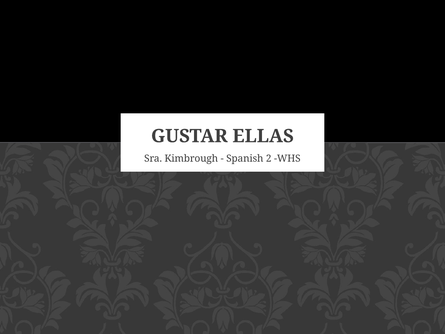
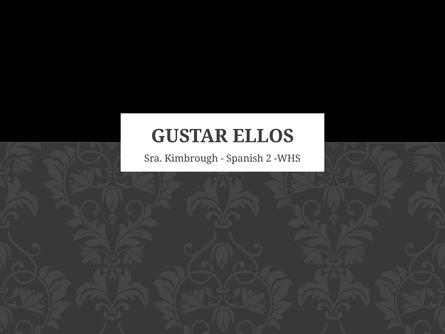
ELLAS: ELLAS -> ELLOS (263, 136)
